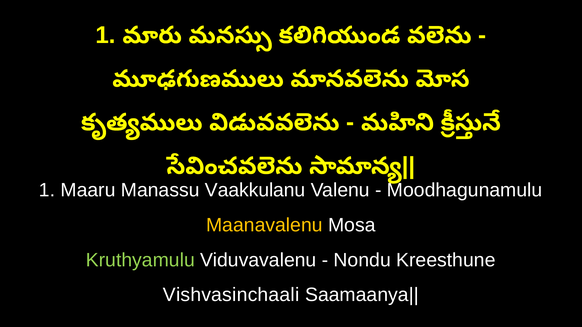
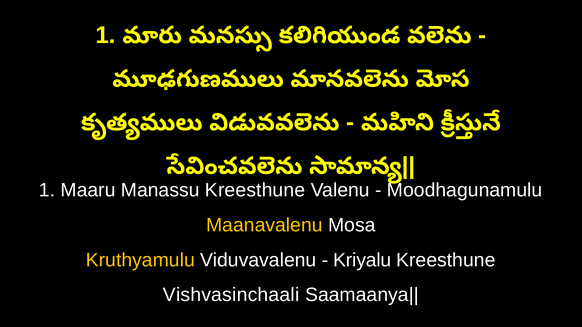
Manassu Vaakkulanu: Vaakkulanu -> Kreesthune (255, 190)
Kruthyamulu colour: light green -> yellow (140, 260)
Nondu: Nondu -> Kriyalu (362, 260)
